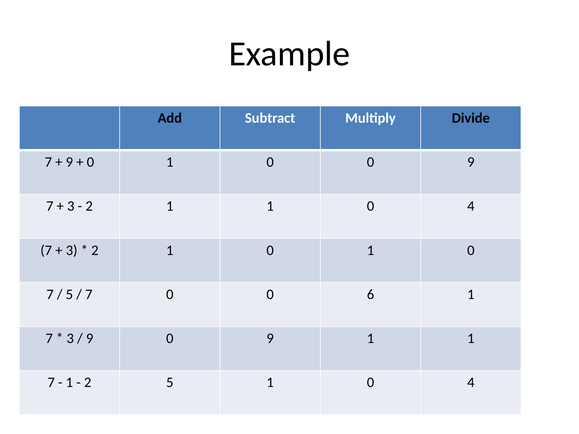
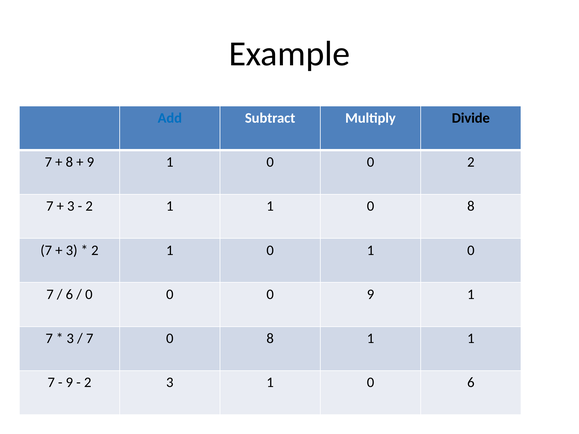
Add colour: black -> blue (170, 118)
9: 9 -> 8 (69, 162)
0: 0 -> 9 (90, 162)
0 0 9: 9 -> 2 (471, 162)
1 1 0 4: 4 -> 8 (471, 206)
5: 5 -> 6 (69, 295)
7: 7 -> 0 (89, 295)
0 6: 6 -> 9 (371, 295)
9: 9 -> 7 (90, 339)
9: 9 -> 8 (270, 339)
1: 1 -> 9 (69, 383)
2 5: 5 -> 3 (170, 383)
4: 4 -> 6 (471, 383)
